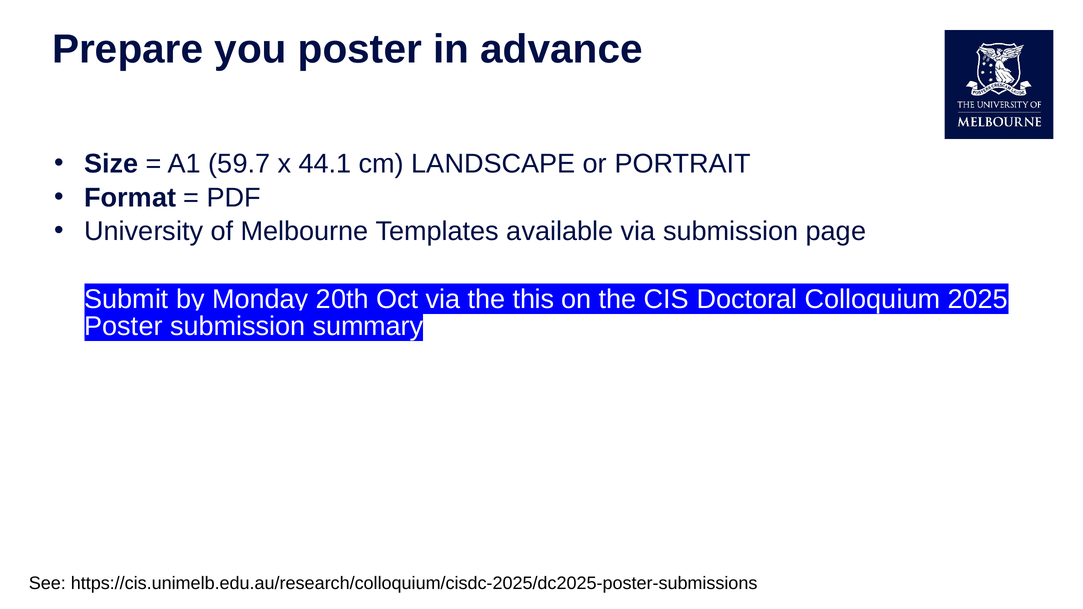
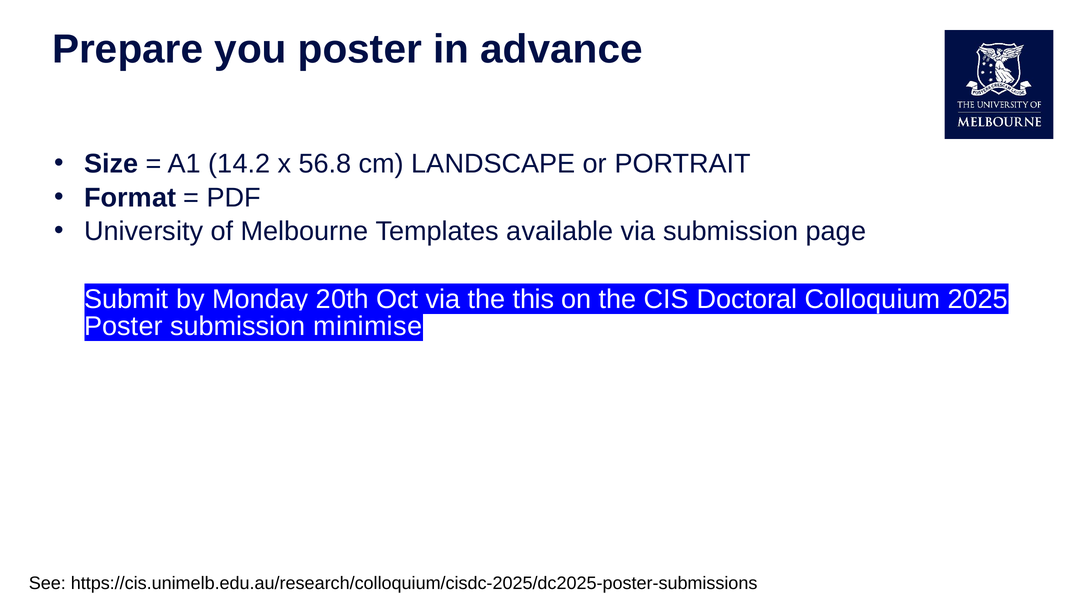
59.7: 59.7 -> 14.2 (239, 164)
44.1: 44.1 -> 56.8 (325, 164)
summary: summary -> minimise (368, 326)
